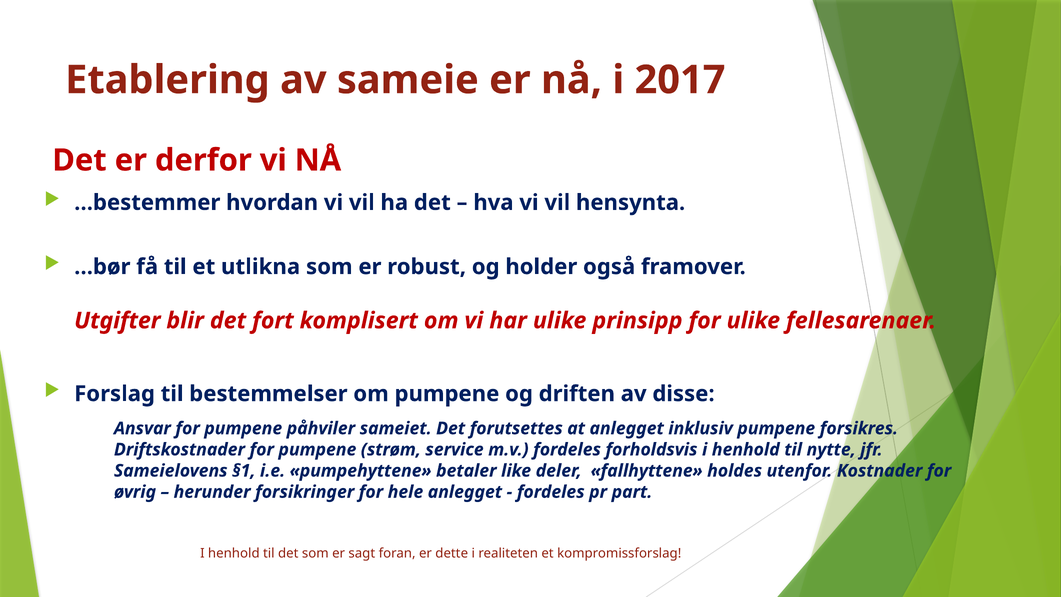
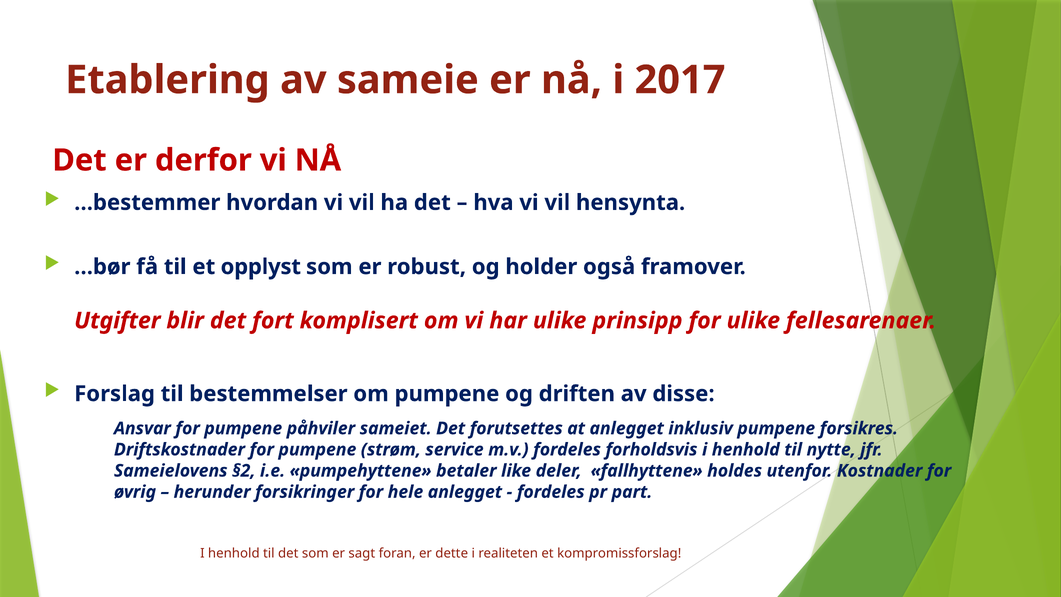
utlikna: utlikna -> opplyst (261, 267)
§1: §1 -> §2 (244, 471)
